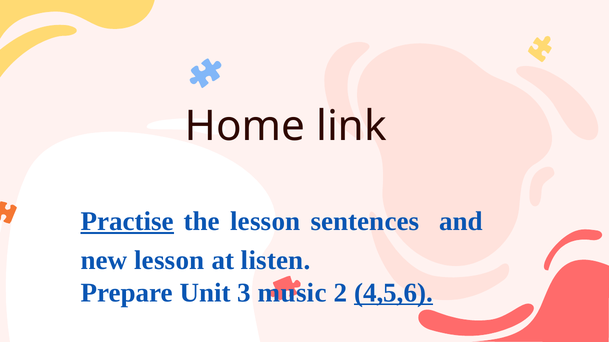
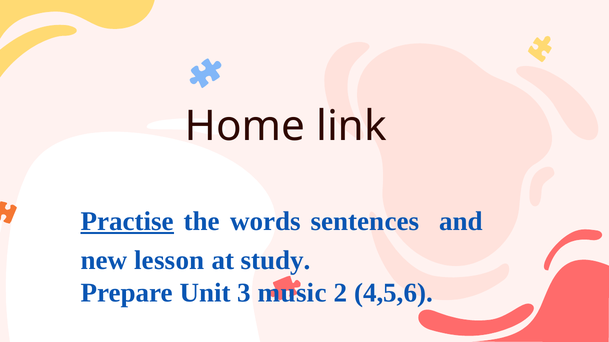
the lesson: lesson -> words (265, 222)
listen: listen -> study (276, 261)
4,5,6 underline: present -> none (393, 293)
